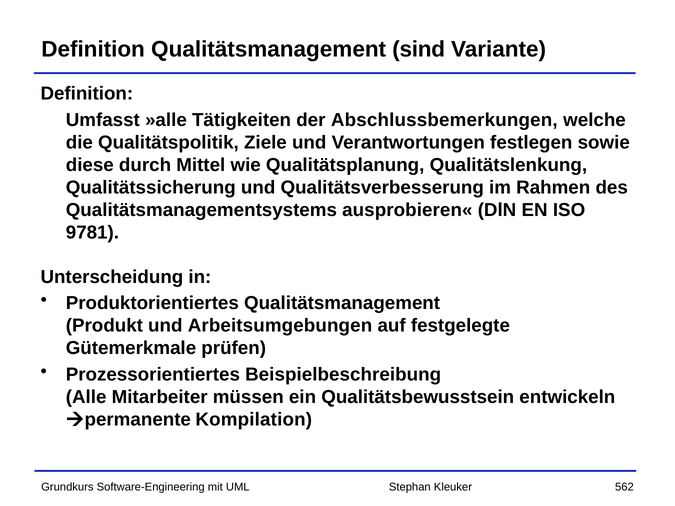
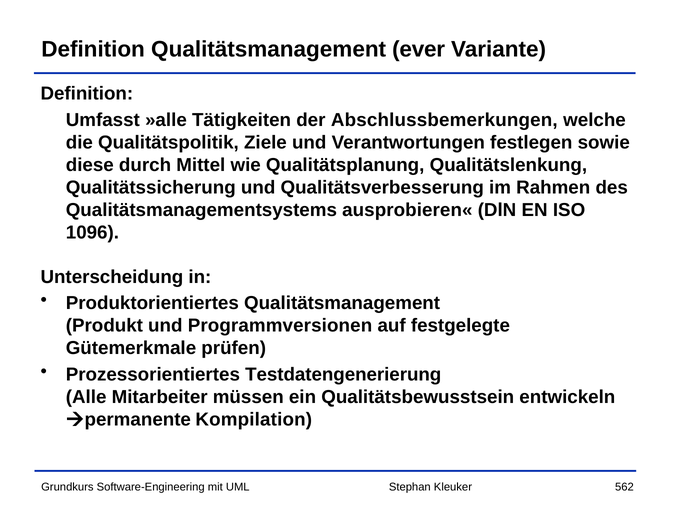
sind: sind -> ever (419, 49)
9781: 9781 -> 1096 (92, 232)
Arbeitsumgebungen: Arbeitsumgebungen -> Programmversionen (280, 326)
Beispielbeschreibung: Beispielbeschreibung -> Testdatengenerierung (343, 375)
